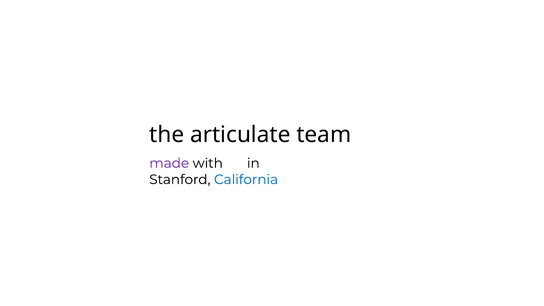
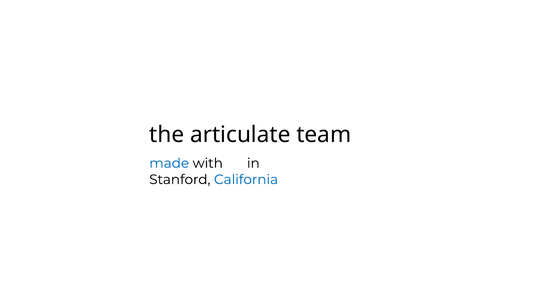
made colour: purple -> blue (169, 163)
